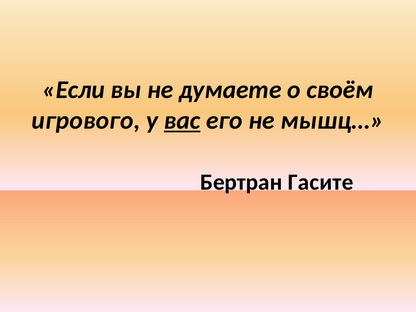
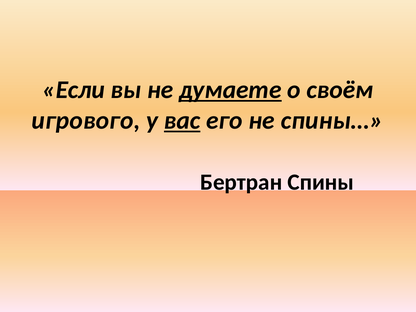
думаете underline: none -> present (230, 90)
мышц…: мышц… -> спины… (332, 120)
Гасите: Гасите -> Спины (321, 182)
